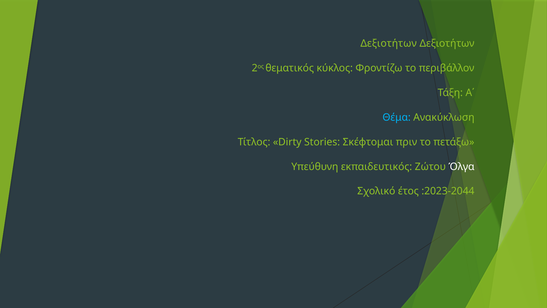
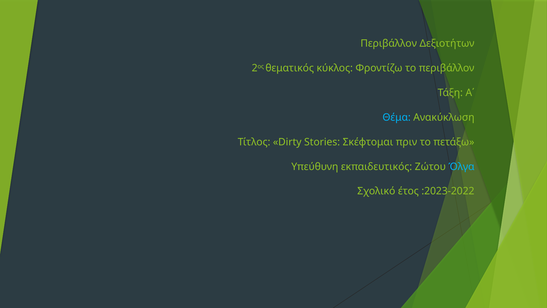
Δεξιοτήτων: Δεξιοτήτων -> Περιβάλλον (389, 43)
Όλγα colour: white -> light blue (462, 166)
:2023-2044: :2023-2044 -> :2023-2022 (448, 191)
